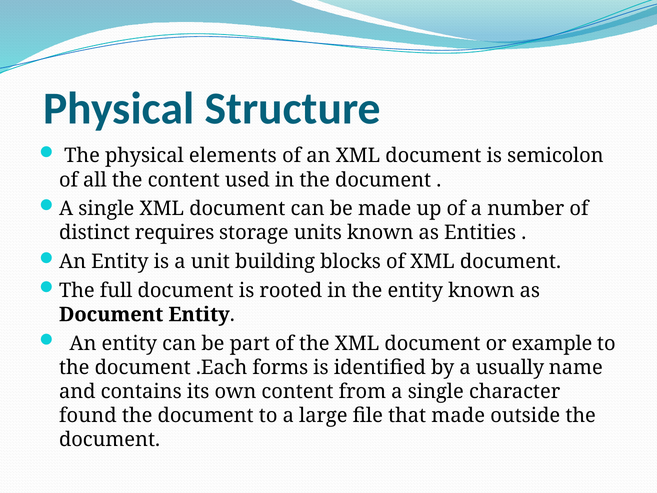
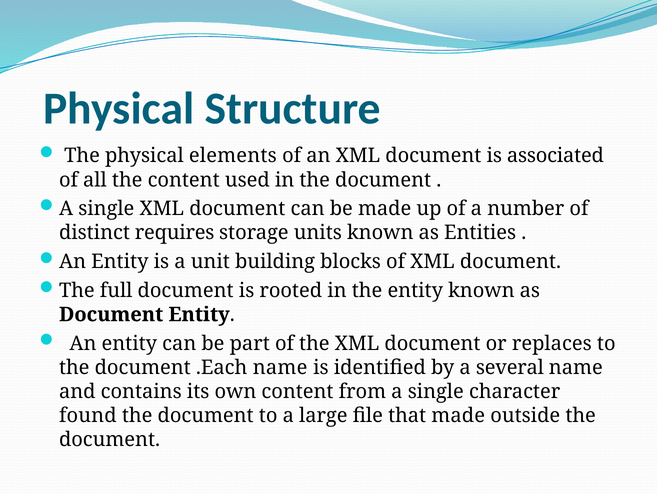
semicolon: semicolon -> associated (555, 156)
example: example -> replaces (552, 343)
.Each forms: forms -> name (280, 367)
usually: usually -> several (510, 367)
